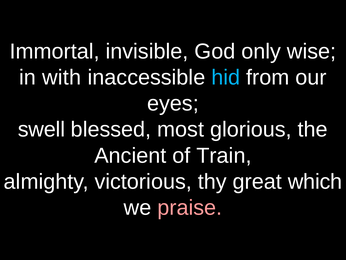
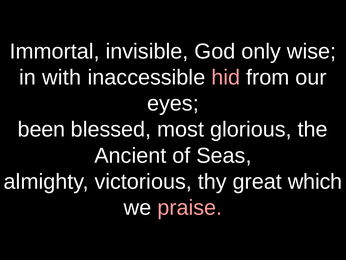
hid colour: light blue -> pink (226, 77)
swell: swell -> been (41, 129)
Train: Train -> Seas (224, 155)
